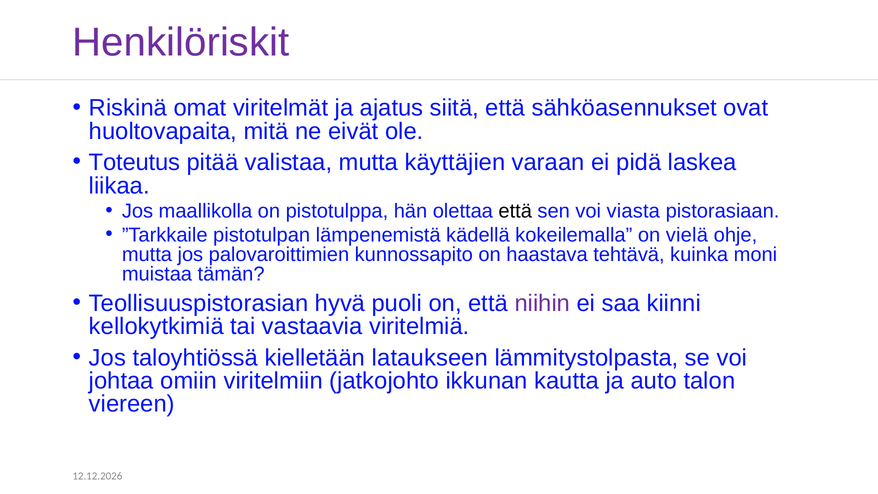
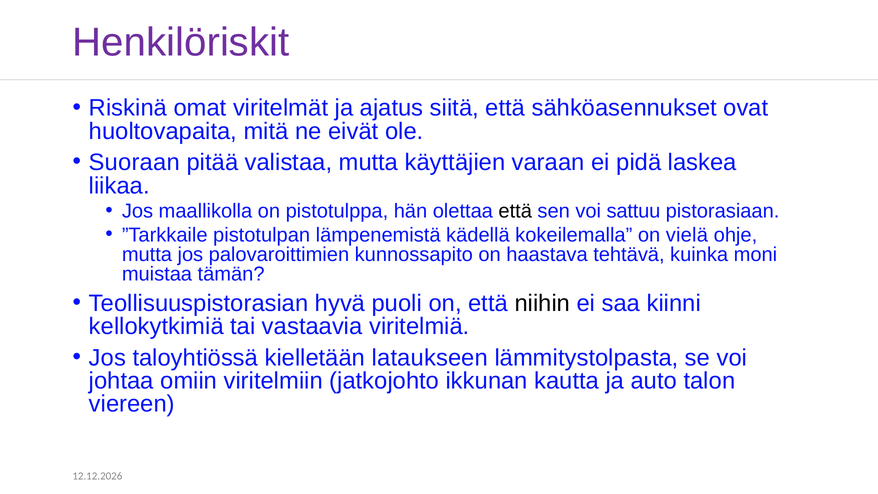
Toteutus: Toteutus -> Suoraan (134, 163)
viasta: viasta -> sattuu (633, 211)
niihin colour: purple -> black (542, 303)
